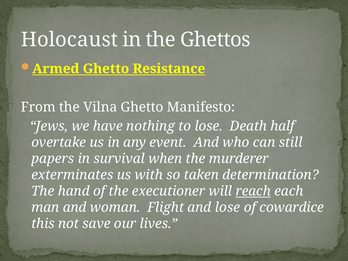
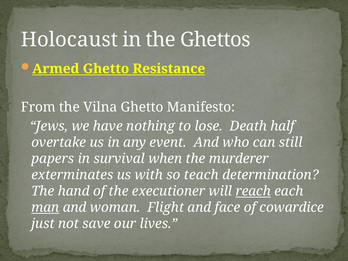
taken: taken -> teach (201, 175)
man underline: none -> present (45, 207)
and lose: lose -> face (228, 207)
this: this -> just (43, 224)
